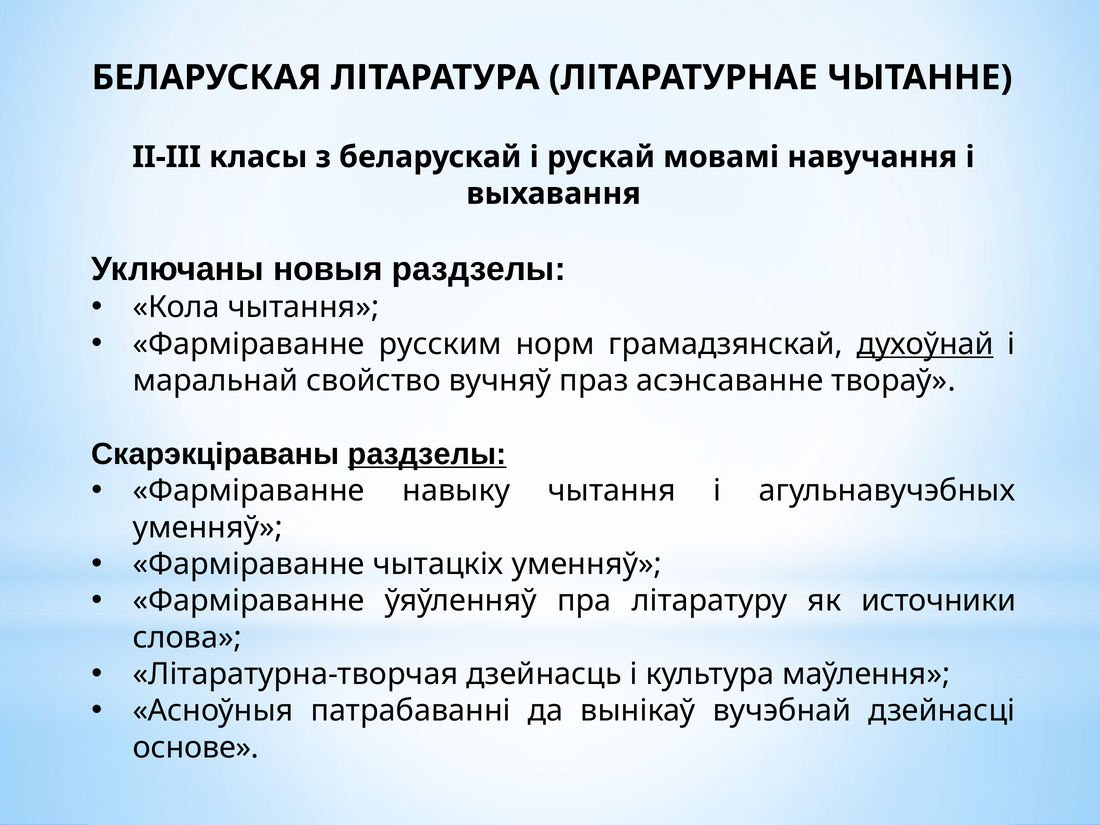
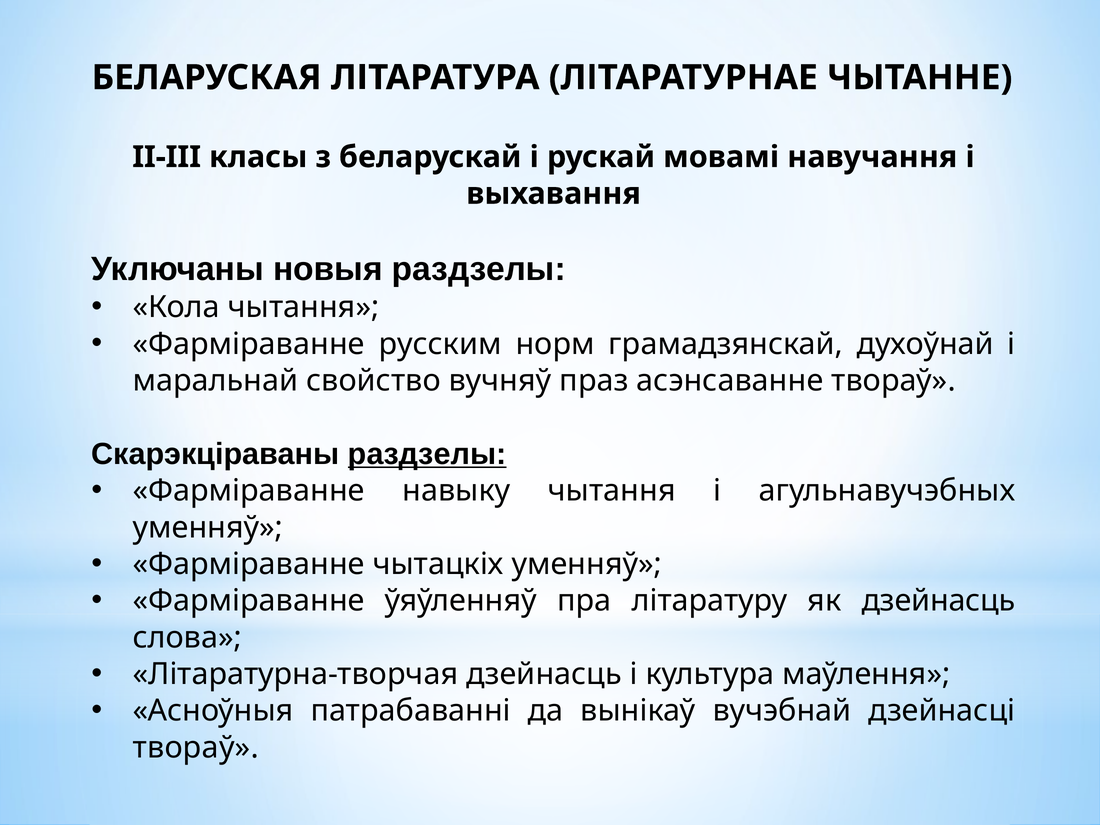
духоўнай underline: present -> none (925, 344)
як источники: источники -> дзейнасць (939, 601)
основе: основе -> твораў (196, 748)
